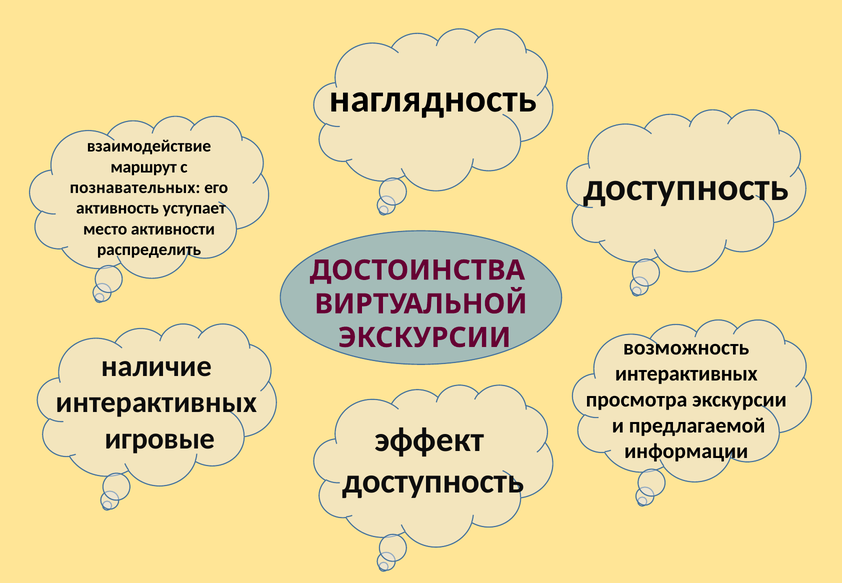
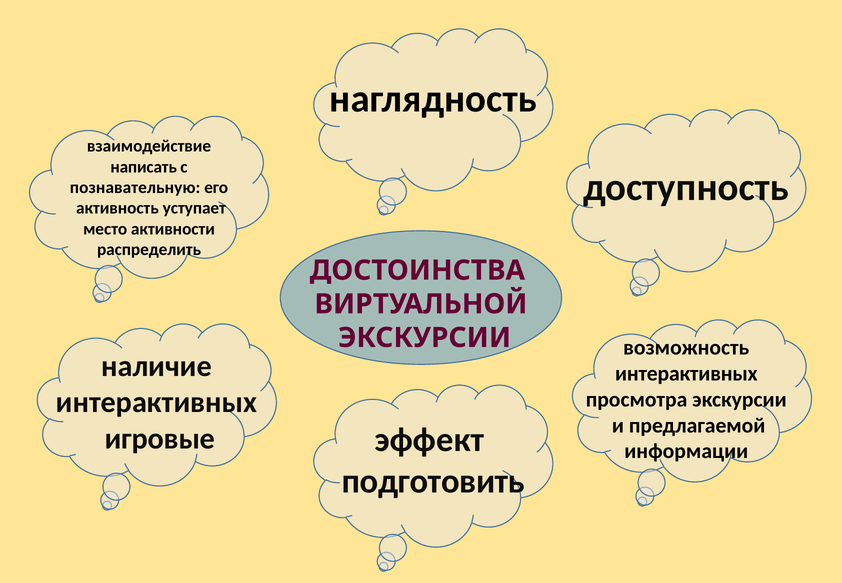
маршрут: маршрут -> написать (144, 167)
познавательных: познавательных -> познавательную (135, 188)
доступность: доступность -> подготовить (433, 481)
